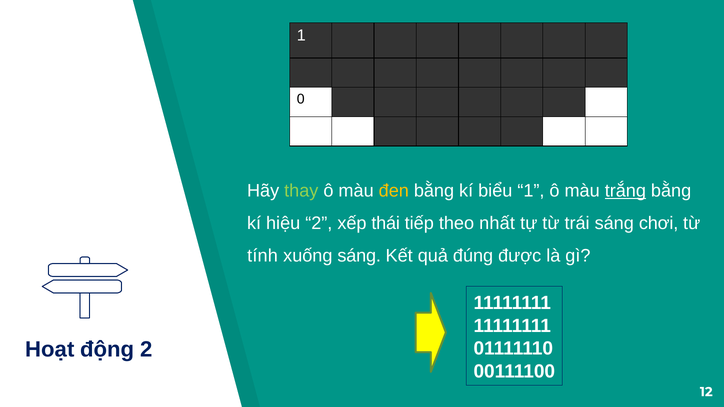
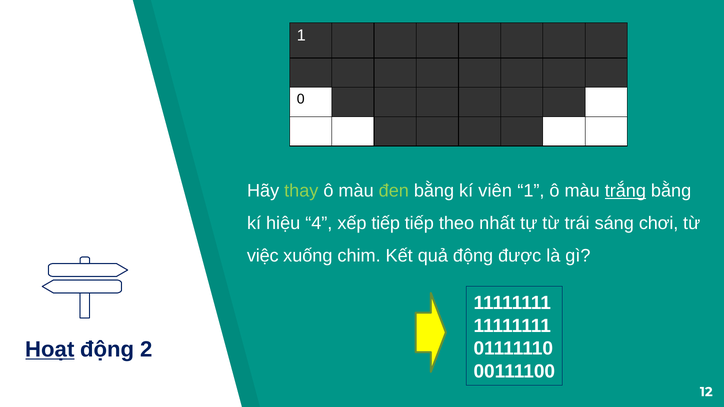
đen colour: yellow -> light green (394, 191)
biểu: biểu -> viên (495, 191)
hiệu 2: 2 -> 4 (319, 223)
xếp thái: thái -> tiếp (386, 223)
tính: tính -> việc (263, 256)
xuống sáng: sáng -> chim (359, 256)
quả đúng: đúng -> động (473, 256)
Hoạt underline: none -> present (50, 350)
